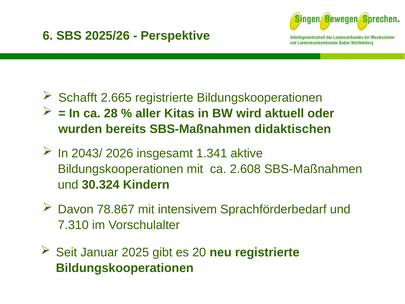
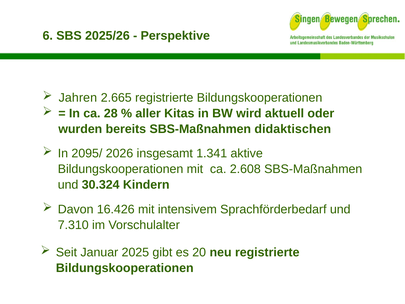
Schafft: Schafft -> Jahren (78, 98)
2043/: 2043/ -> 2095/ (87, 153)
78.867: 78.867 -> 16.426 (116, 209)
